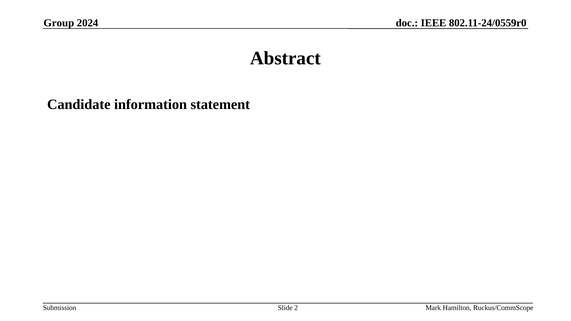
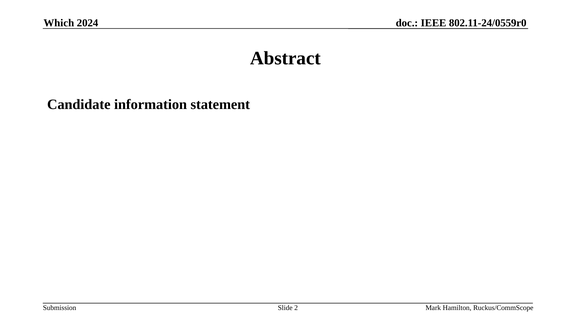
Group: Group -> Which (59, 23)
